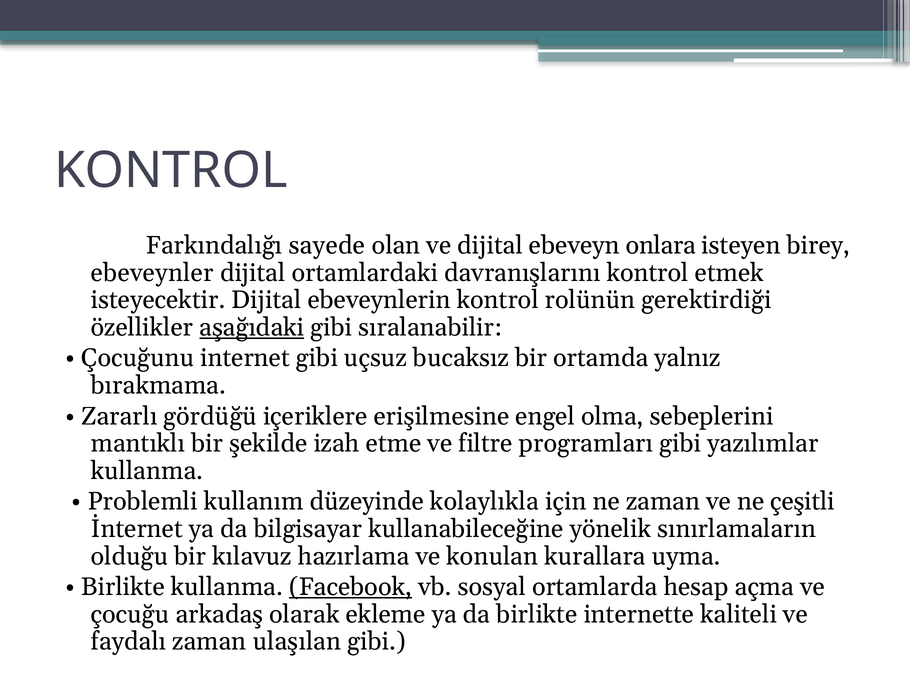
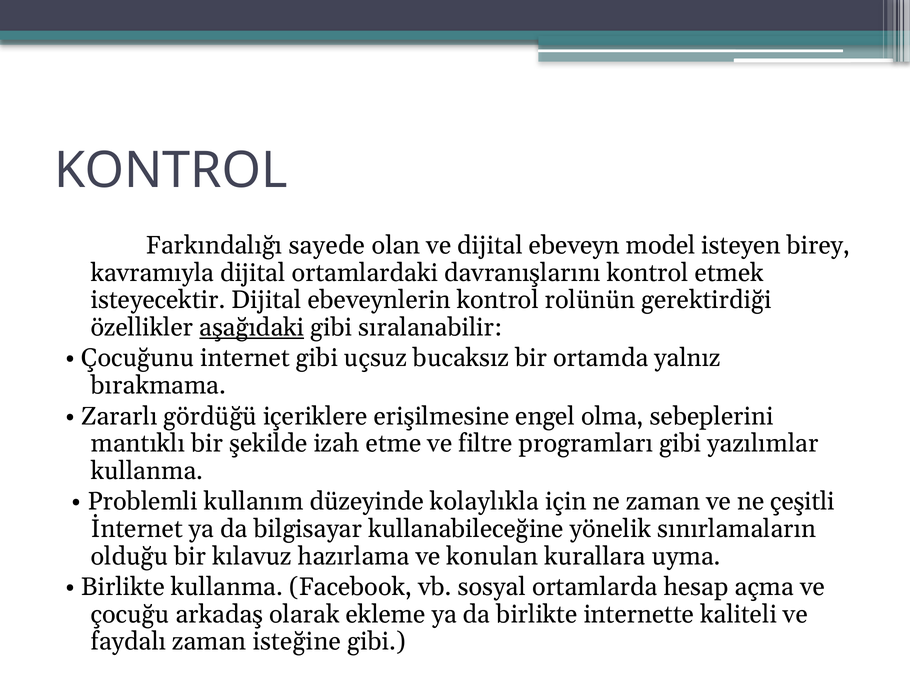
onlara: onlara -> model (661, 245)
ebeveynler: ebeveynler -> kavramıyla (152, 273)
Facebook underline: present -> none (351, 586)
ulaşılan: ulaşılan -> isteğine (297, 641)
